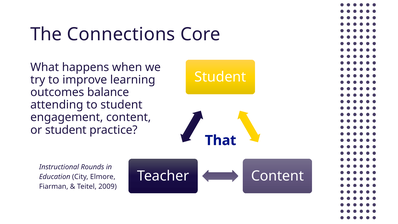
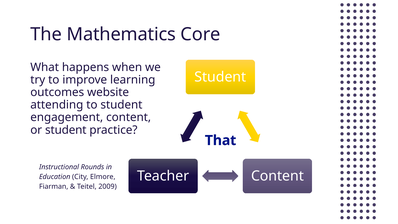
Connections: Connections -> Mathematics (121, 34)
balance: balance -> website (108, 92)
